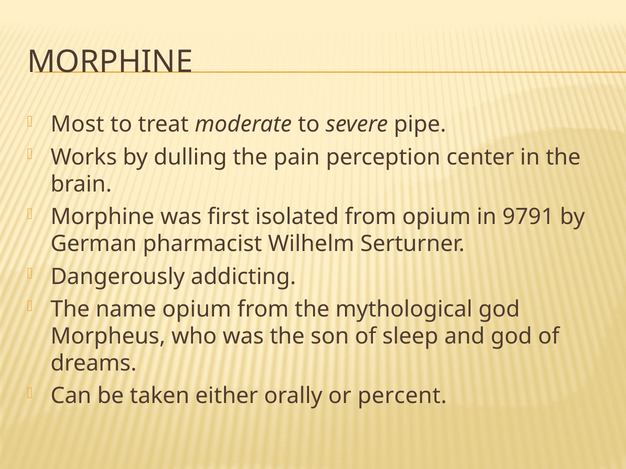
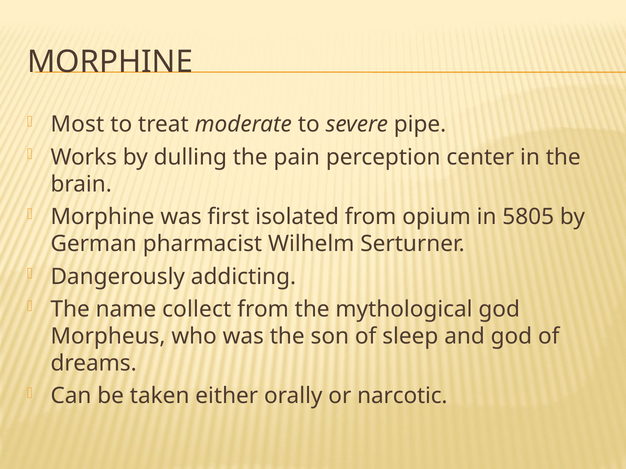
9791: 9791 -> 5805 (528, 217)
name opium: opium -> collect (197, 310)
percent: percent -> narcotic (402, 396)
